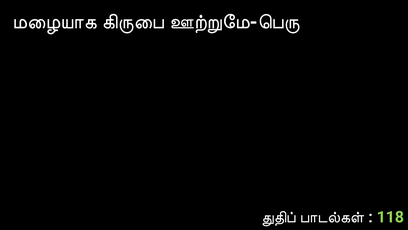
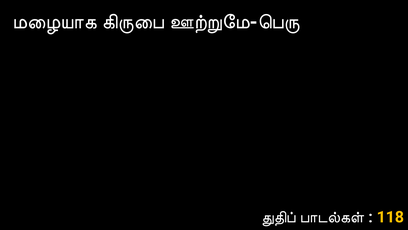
118 colour: light green -> yellow (390, 217)
